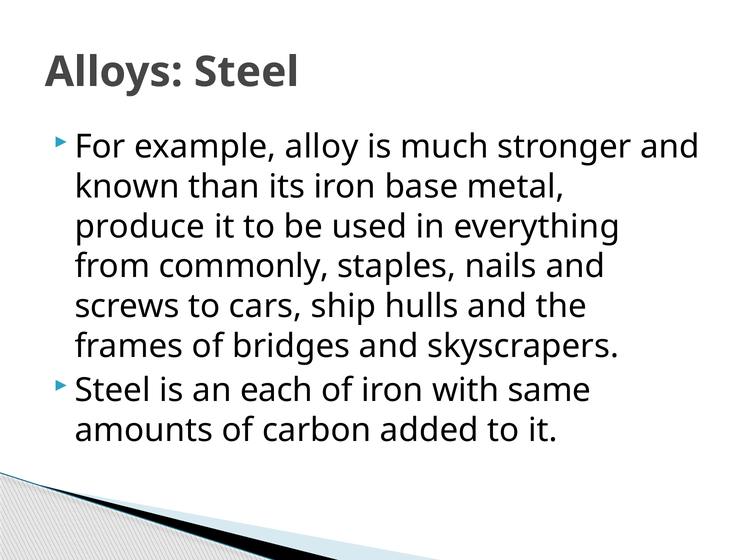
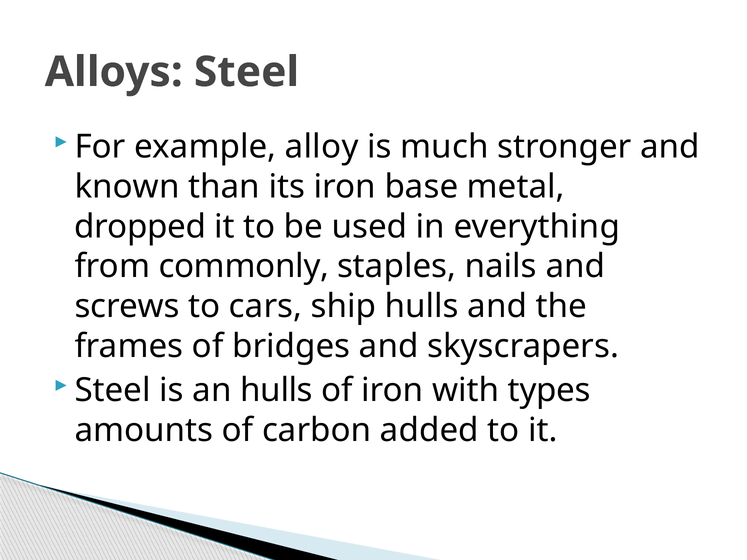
produce: produce -> dropped (140, 227)
an each: each -> hulls (277, 390)
same: same -> types (549, 390)
